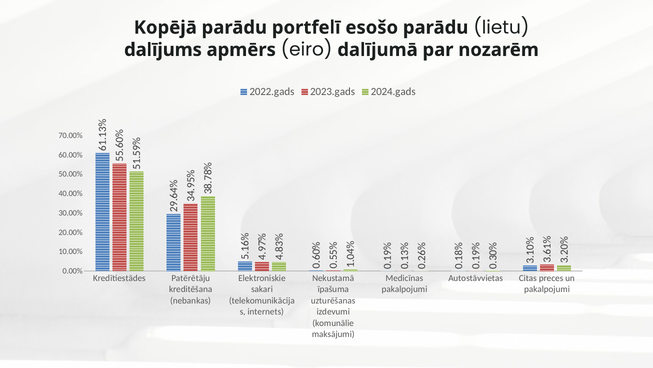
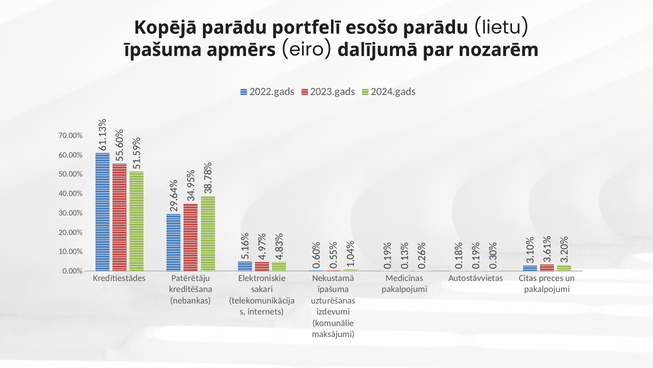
dalījums: dalījums -> īpašuma (163, 50)
